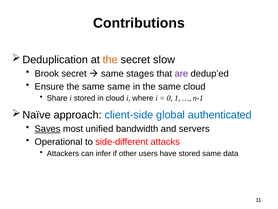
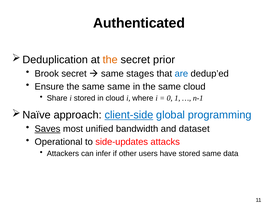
Contributions: Contributions -> Authenticated (139, 23)
slow: slow -> prior (164, 60)
are colour: purple -> blue (181, 73)
client-side underline: none -> present (129, 115)
authenticated: authenticated -> programming (220, 115)
servers: servers -> dataset (194, 129)
side-different: side-different -> side-updates (122, 142)
